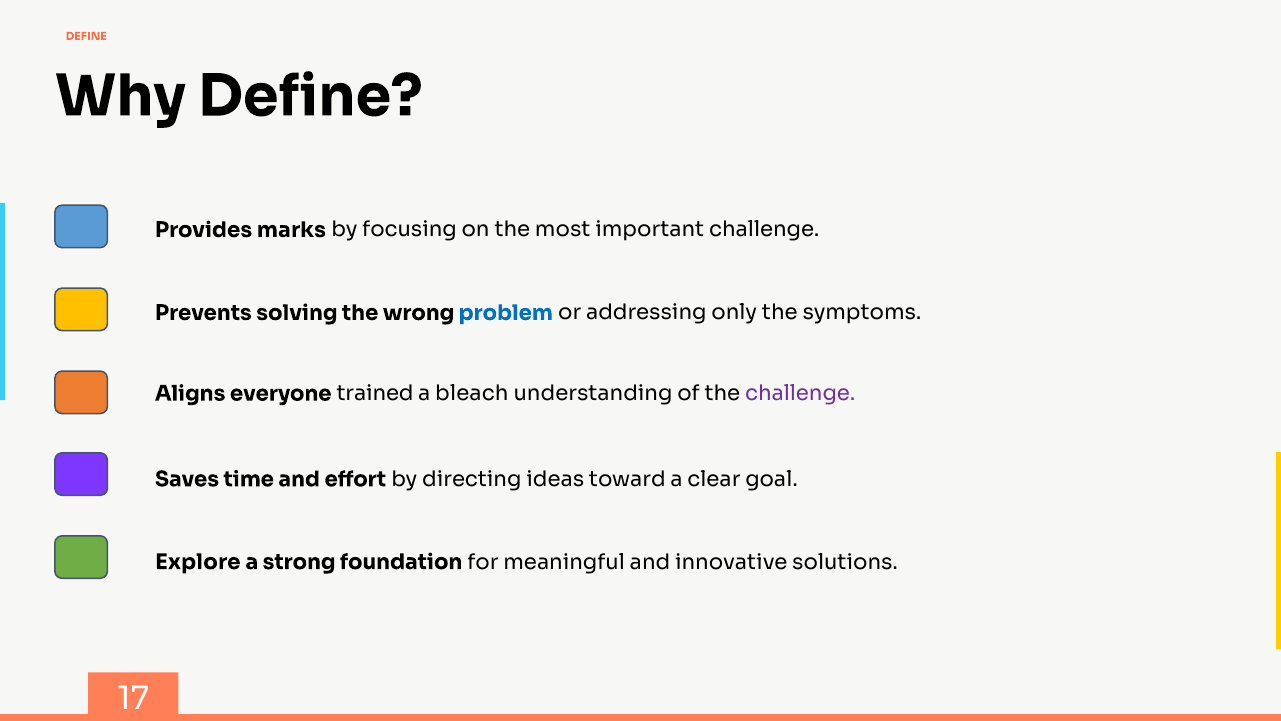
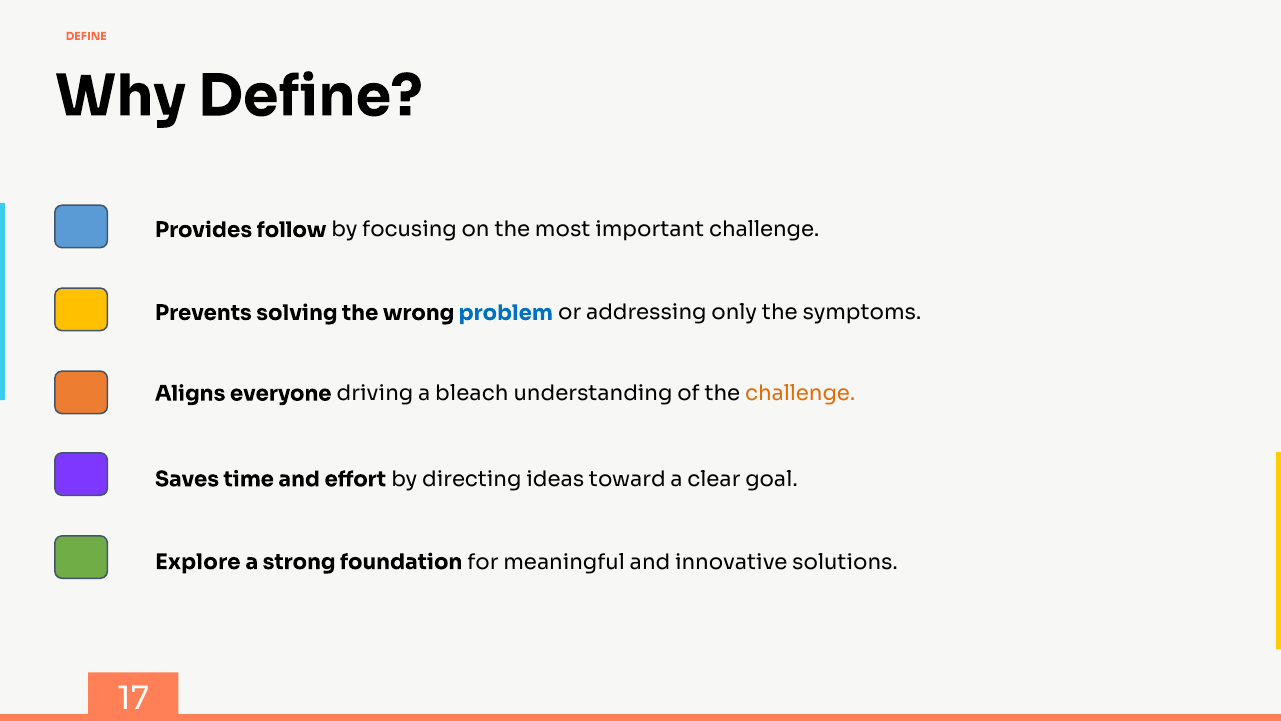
marks: marks -> follow (292, 230)
trained: trained -> driving (375, 393)
challenge colour: purple -> orange (800, 393)
